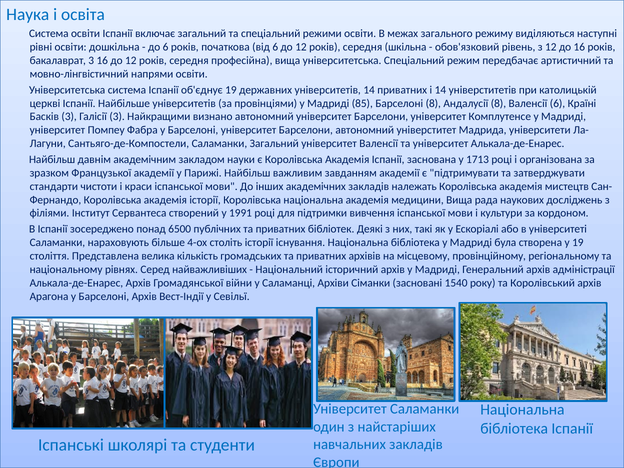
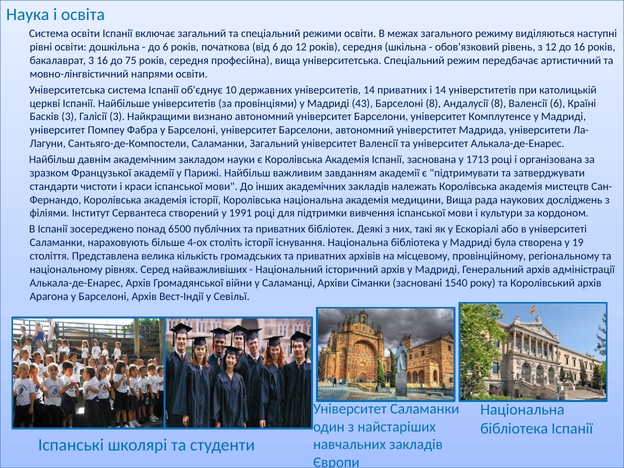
16 до 12: 12 -> 75 (131, 61)
об'єднує 19: 19 -> 10 (231, 90)
85: 85 -> 43 (362, 103)
